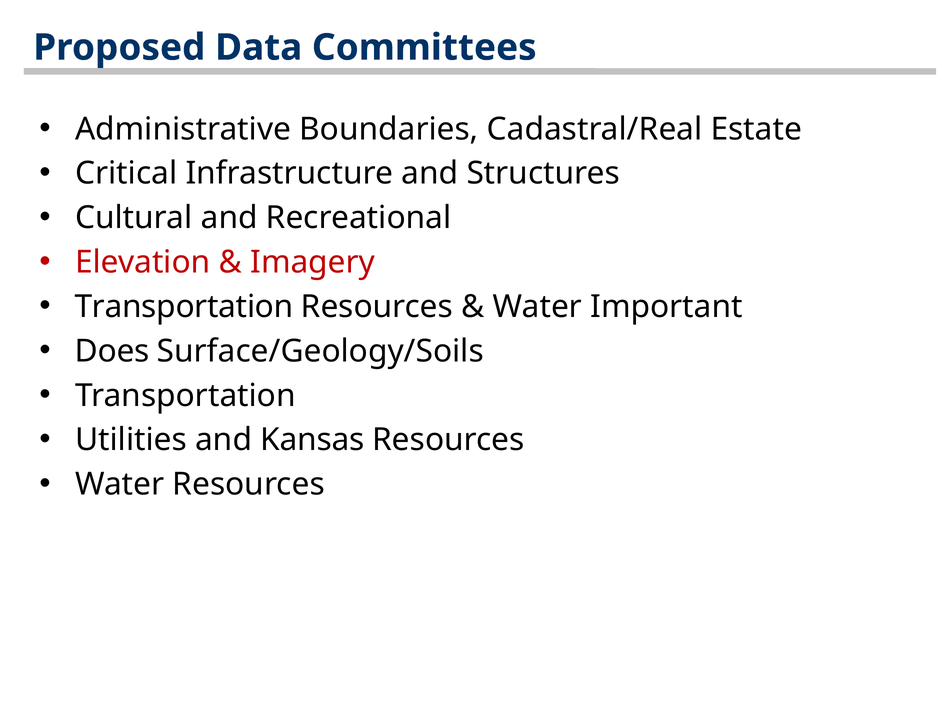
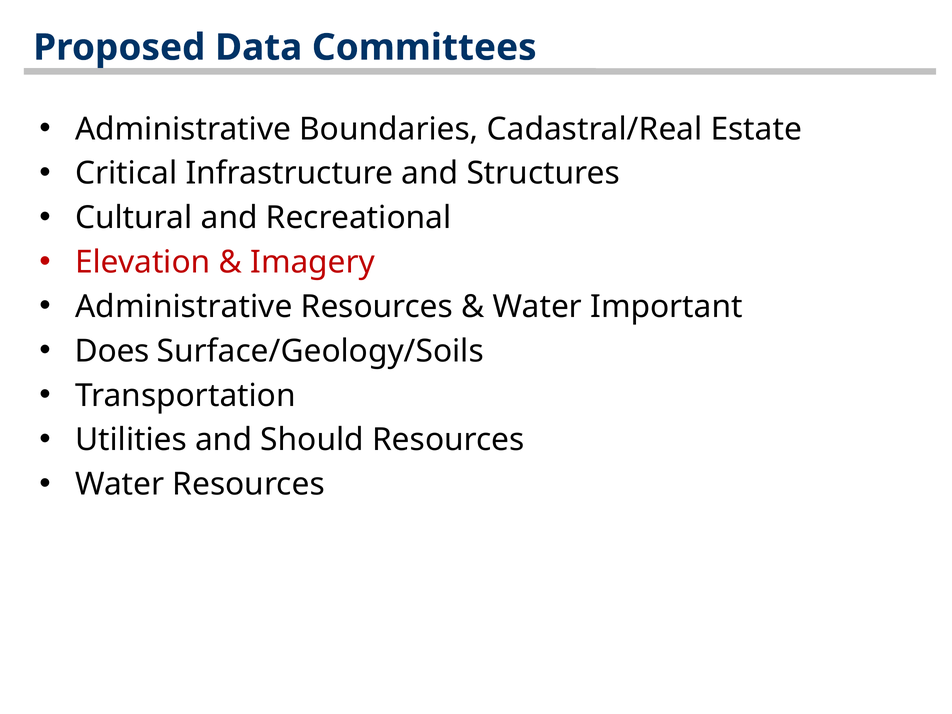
Transportation: Transportation -> Administrative (184, 307)
Kansas: Kansas -> Should (312, 440)
